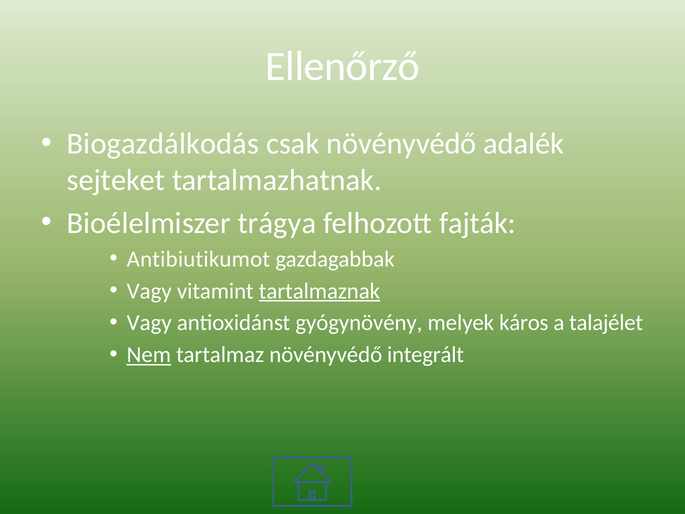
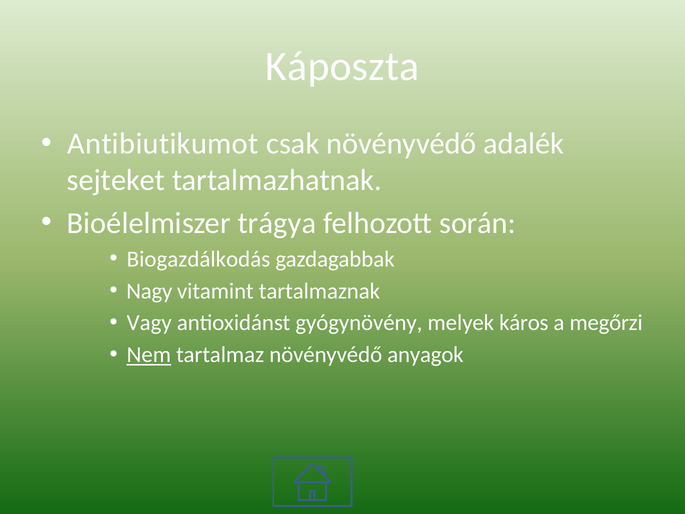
Ellenőrző: Ellenőrző -> Káposzta (342, 66)
Biogazdálkodás: Biogazdálkodás -> Antibiutikumot (163, 144)
fajták: fajták -> során (478, 223)
Antibiutikumot: Antibiutikumot -> Biogazdálkodás (198, 259)
Vagy: Vagy -> Nagy (149, 291)
tartalmaznak underline: present -> none (319, 291)
talajélet: talajélet -> megőrzi (606, 323)
integrált: integrált -> anyagok (425, 355)
